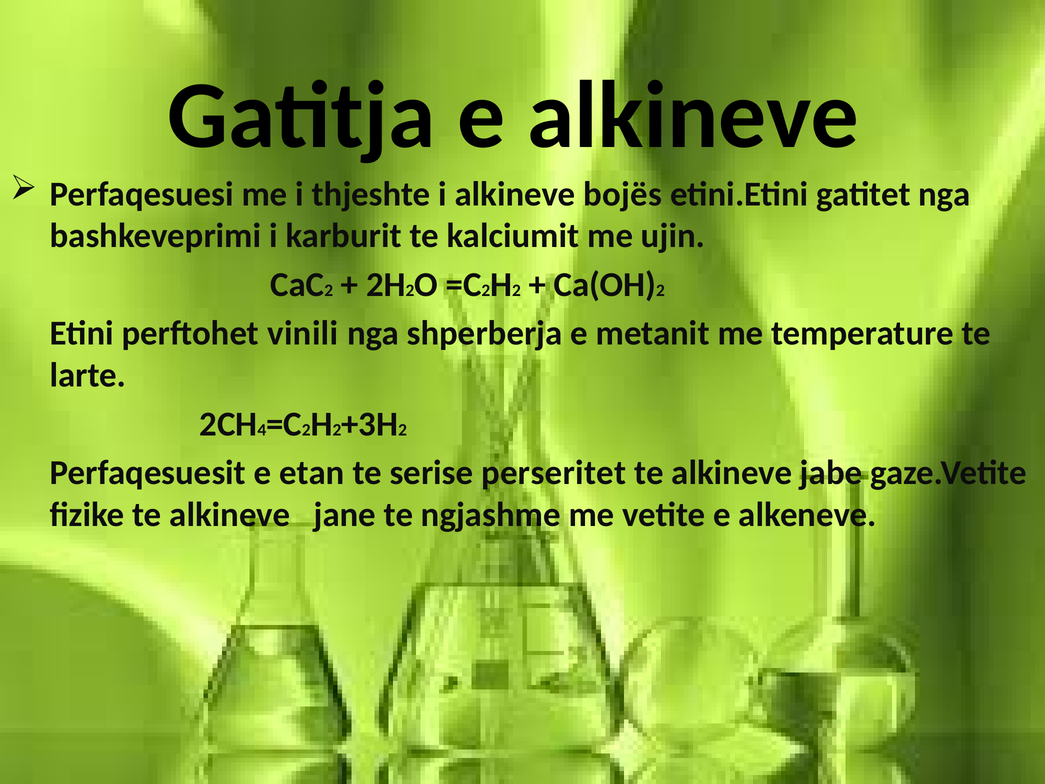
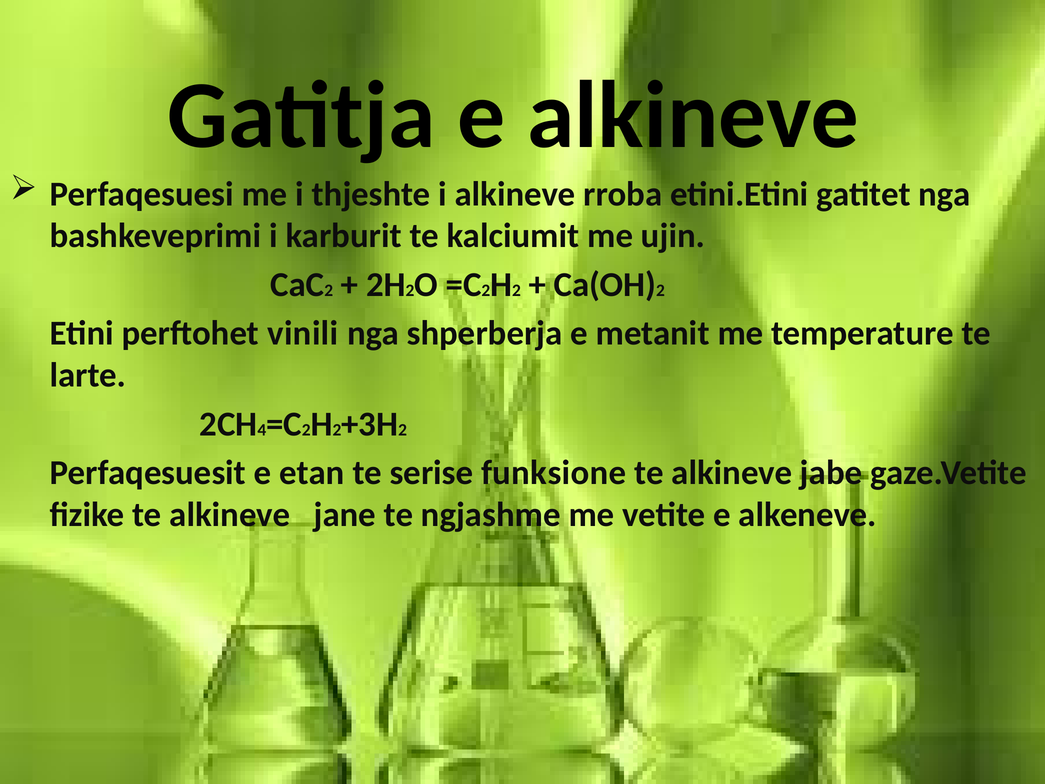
bojës: bojës -> rroba (623, 194)
perseritet: perseritet -> funksione (554, 473)
